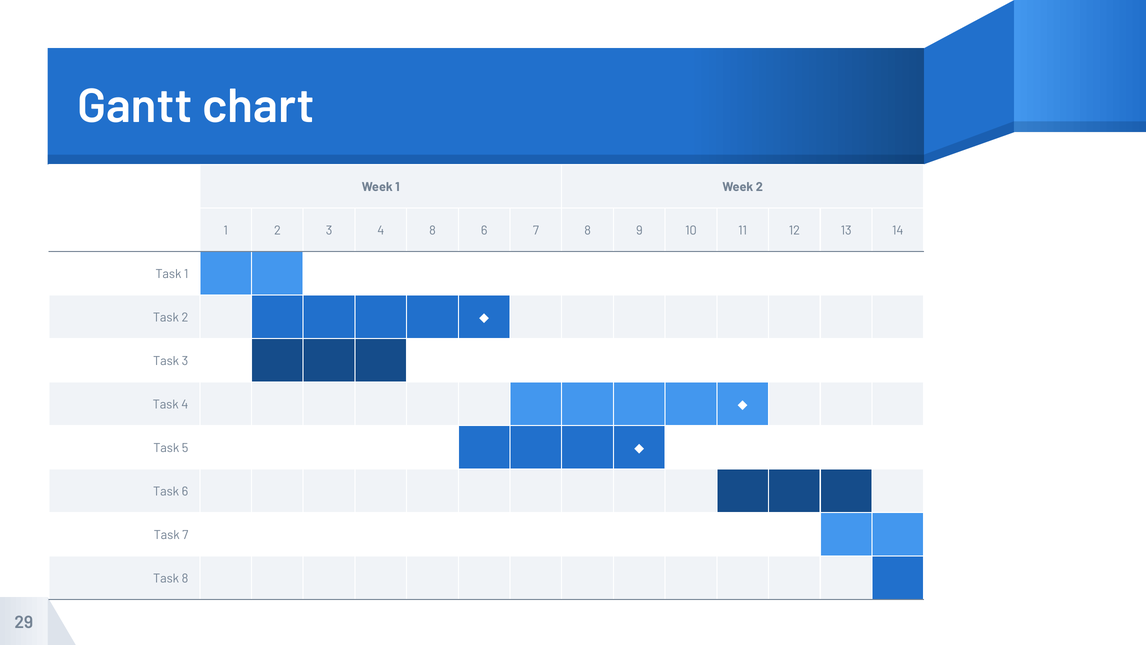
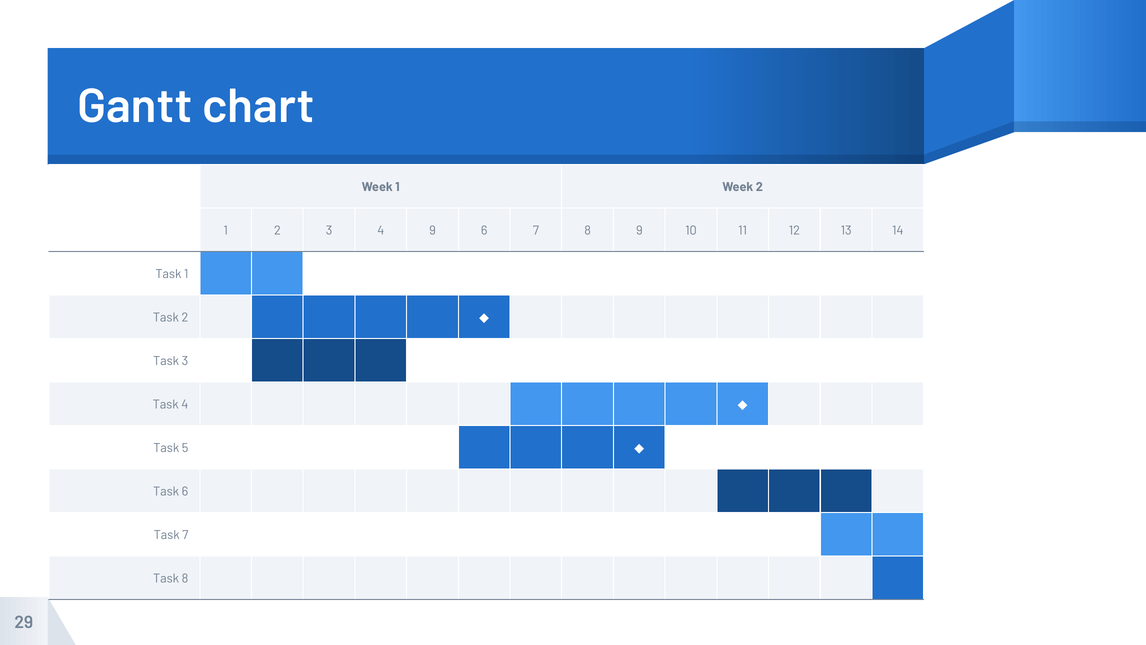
4 8: 8 -> 9 (433, 230)
